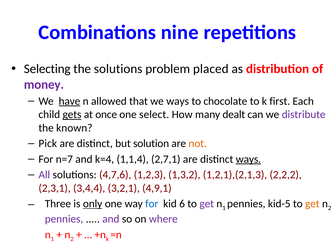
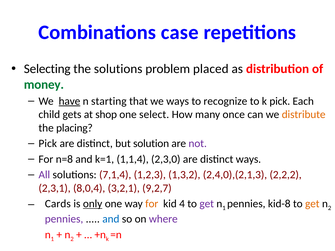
nine: nine -> case (180, 32)
money colour: purple -> green (44, 85)
allowed: allowed -> starting (109, 101)
chocolate: chocolate -> recognize (225, 101)
k first: first -> pick (280, 101)
gets underline: present -> none (72, 115)
once: once -> shop (106, 115)
dealt: dealt -> once (234, 115)
distribute colour: purple -> orange (304, 115)
known: known -> placing (74, 128)
not colour: orange -> purple (198, 144)
n=7: n=7 -> n=8 (64, 159)
k=4: k=4 -> k=1 (105, 159)
2,7,1: 2,7,1 -> 2,3,0 (166, 159)
ways underline: present -> none (248, 159)
4,7,6: 4,7,6 -> 7,1,4 (115, 175)
1,2,1),(2,1,3: 1,2,1),(2,1,3 -> 2,4,0),(2,1,3 (235, 175)
3,4,4: 3,4,4 -> 8,0,4 (89, 188)
4,9,1: 4,9,1 -> 9,2,7 (157, 188)
Three: Three -> Cards (58, 204)
for colour: blue -> orange (152, 204)
6: 6 -> 4 (182, 204)
kid-5: kid-5 -> kid-8 (279, 204)
and colour: purple -> blue (111, 219)
